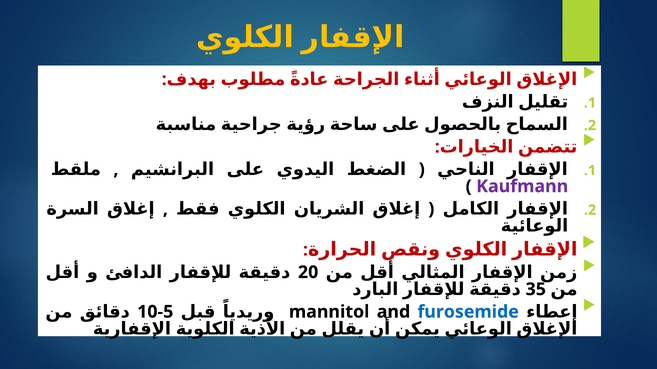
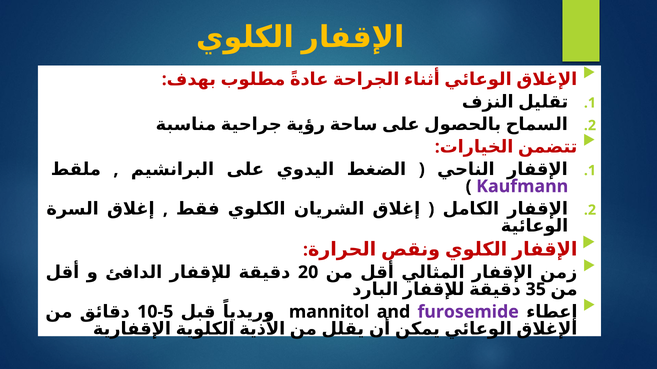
furosemide colour: blue -> purple (468, 312)
